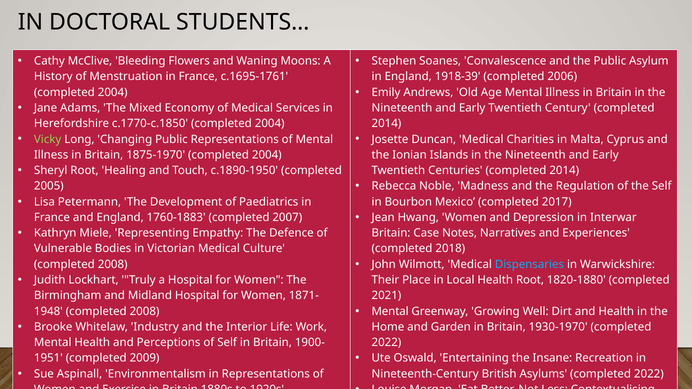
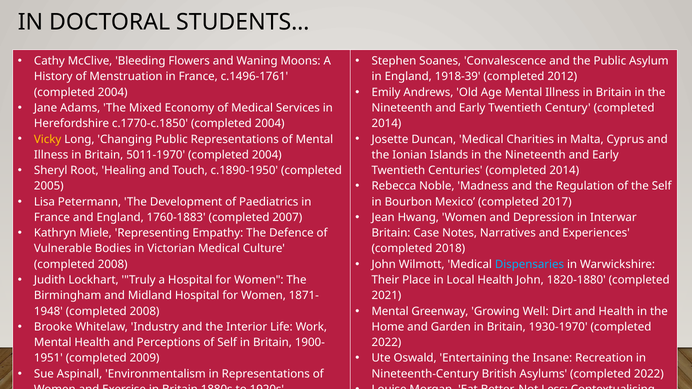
c.1695-1761: c.1695-1761 -> c.1496-1761 (254, 77)
2006: 2006 -> 2012 (562, 77)
Vicky colour: light green -> yellow (48, 139)
1875-1970: 1875-1970 -> 5011-1970 (156, 155)
Health Root: Root -> John (530, 280)
